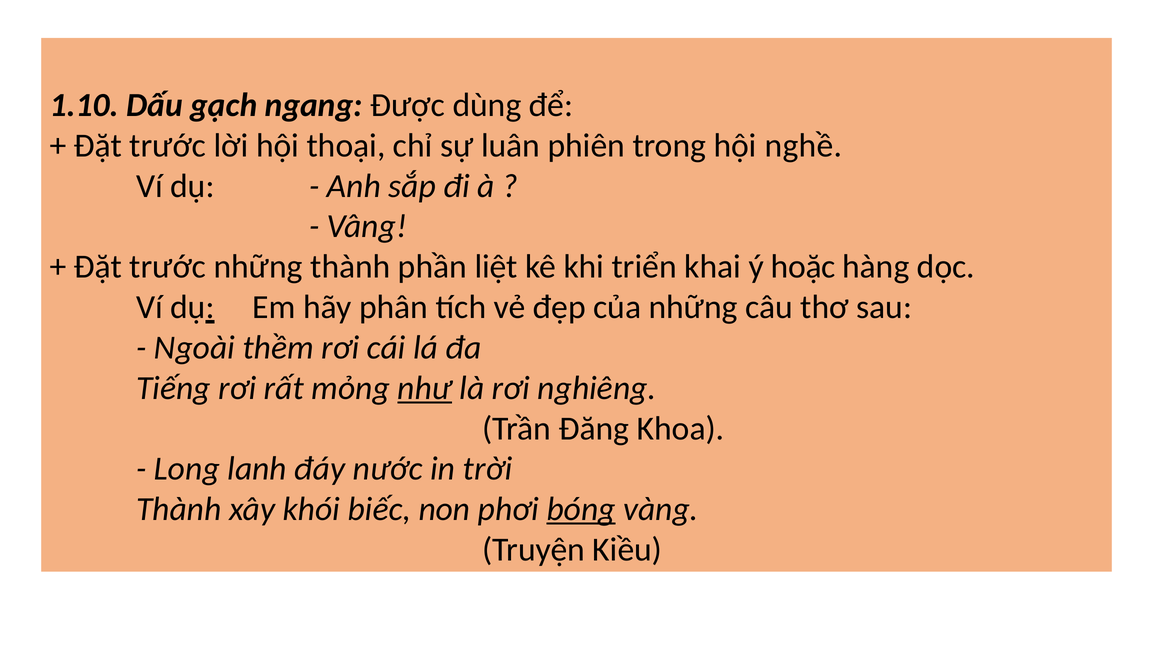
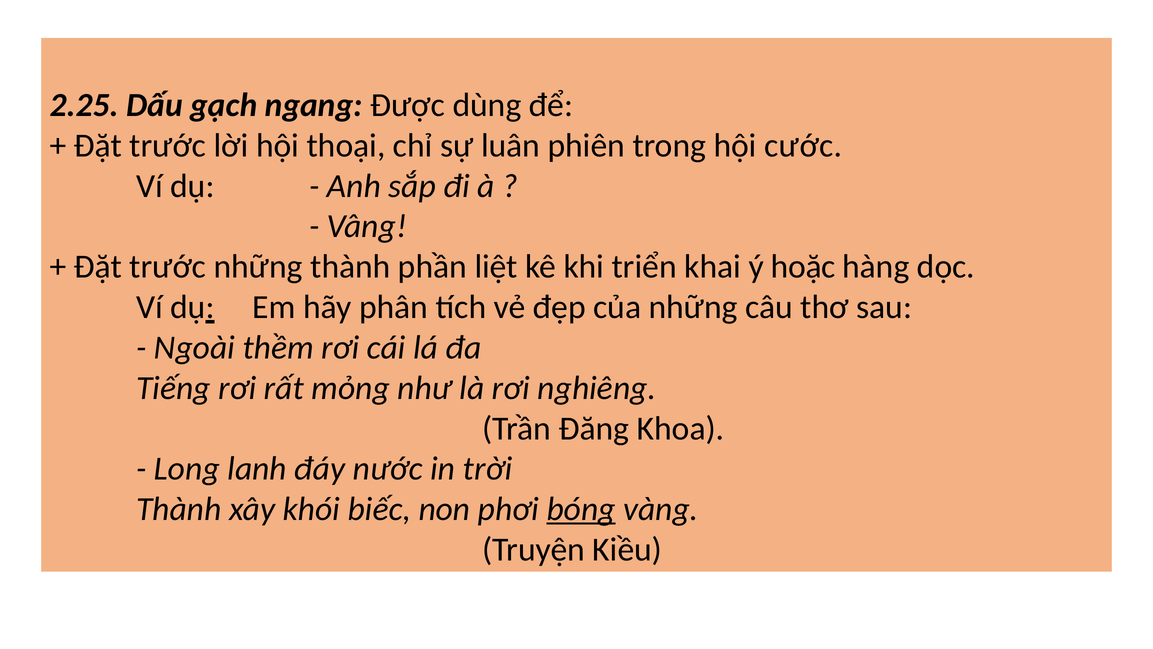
1.10: 1.10 -> 2.25 (84, 105)
nghề: nghề -> cước (803, 145)
như underline: present -> none (425, 388)
